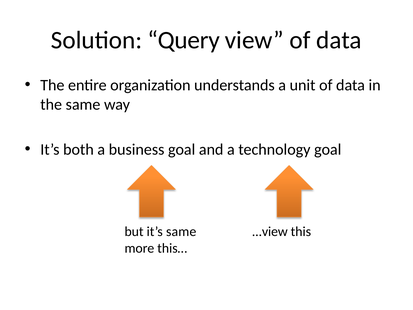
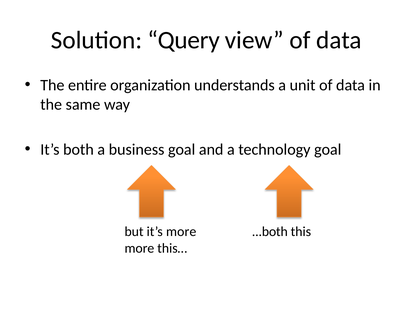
it’s same: same -> more (181, 232)
...view: ...view -> ...both (270, 232)
